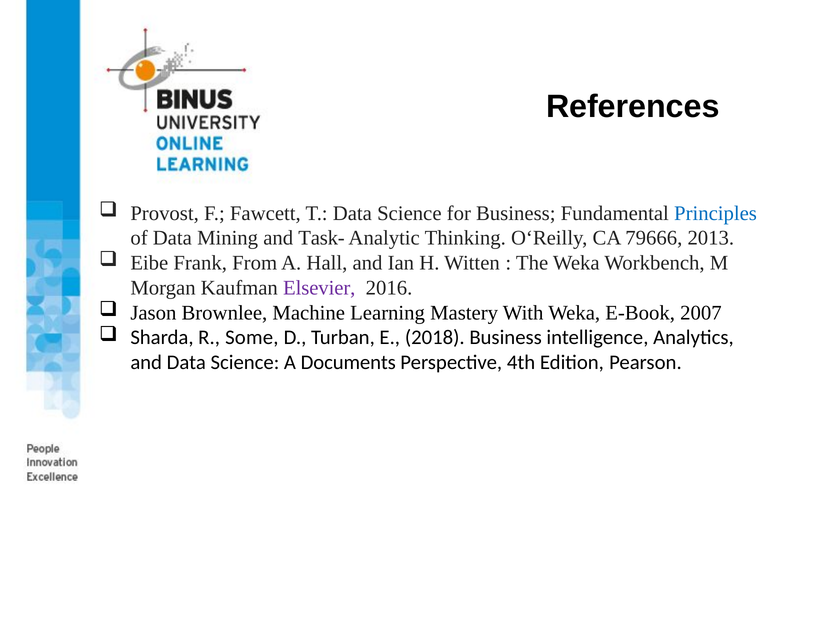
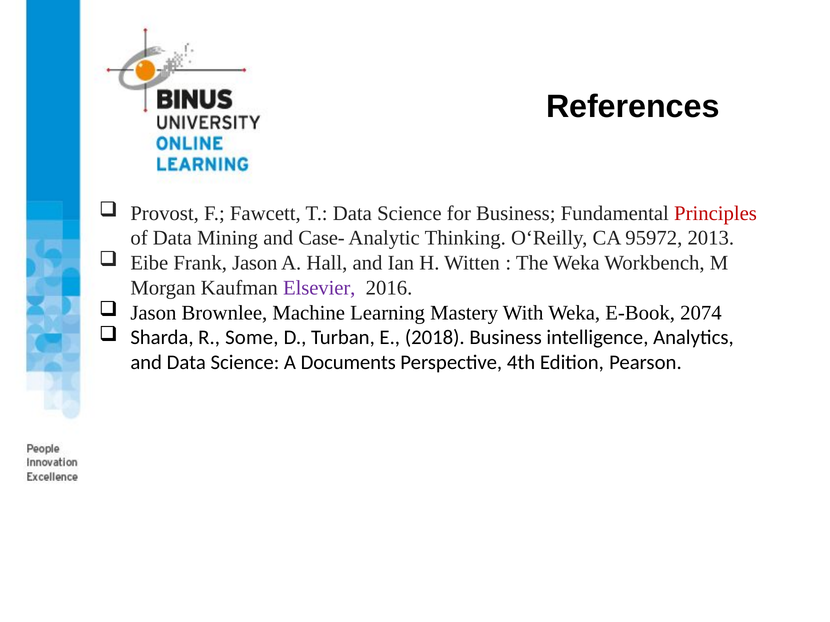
Principles colour: blue -> red (716, 213)
Task-: Task- -> Case- (322, 238)
79666: 79666 -> 95972 (654, 238)
Frank From: From -> Jason (255, 263)
2007: 2007 -> 2074 (701, 313)
